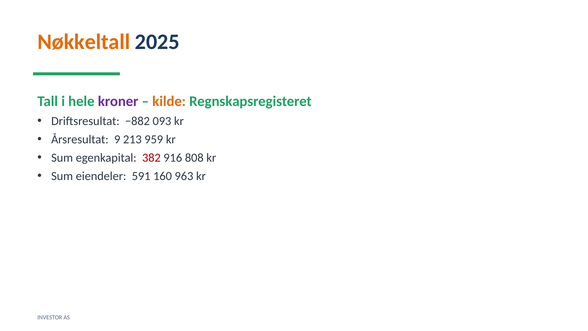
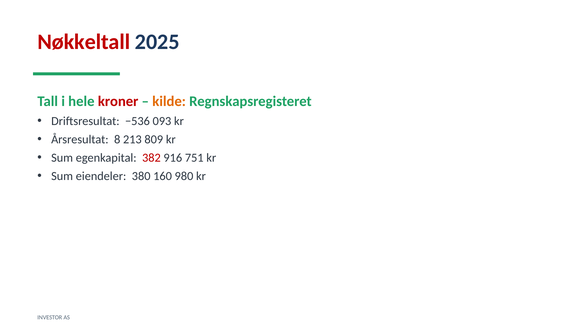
Nøkkeltall colour: orange -> red (84, 42)
kroner colour: purple -> red (118, 101)
−882: −882 -> −536 (137, 121)
9: 9 -> 8 (117, 139)
959: 959 -> 809 (154, 139)
808: 808 -> 751 (194, 158)
591: 591 -> 380 (141, 176)
963: 963 -> 980 (184, 176)
